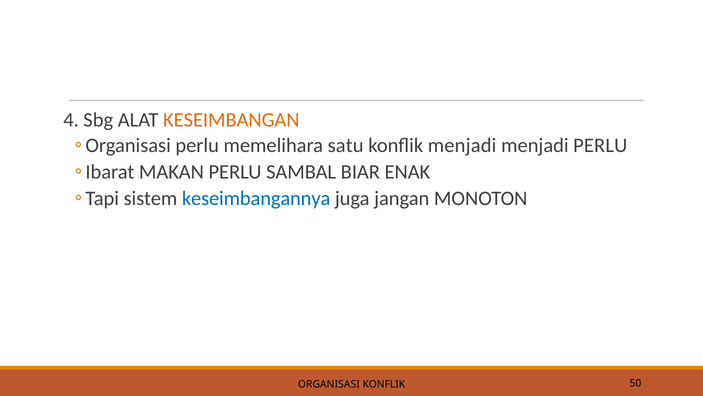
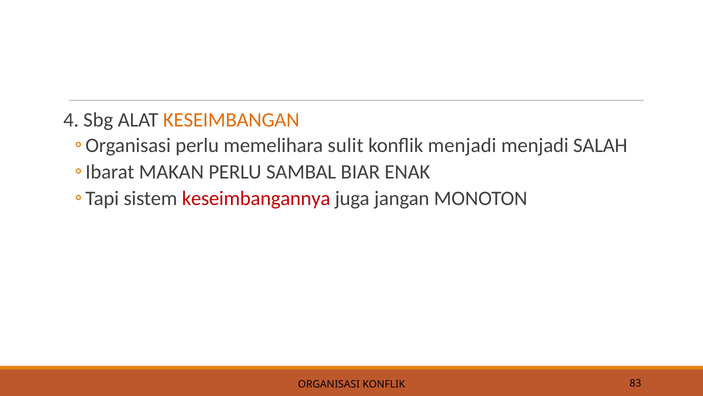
satu: satu -> sulit (346, 145)
menjadi PERLU: PERLU -> SALAH (600, 145)
keseimbangannya colour: blue -> red (256, 198)
50: 50 -> 83 (635, 383)
